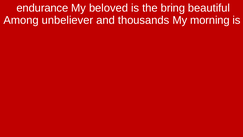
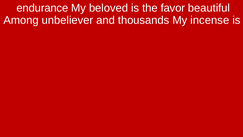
bring: bring -> favor (173, 8)
morning: morning -> incense (210, 20)
